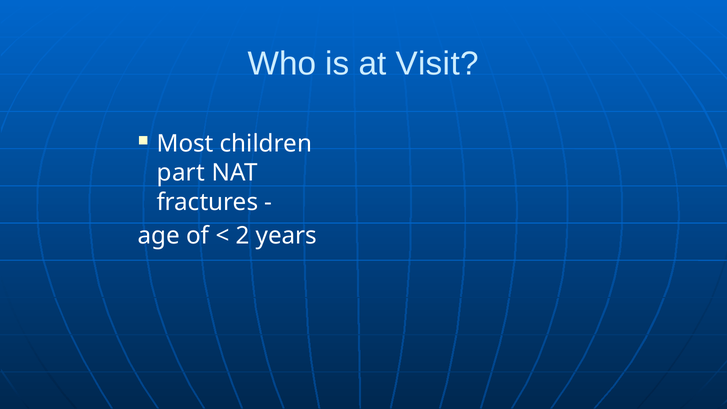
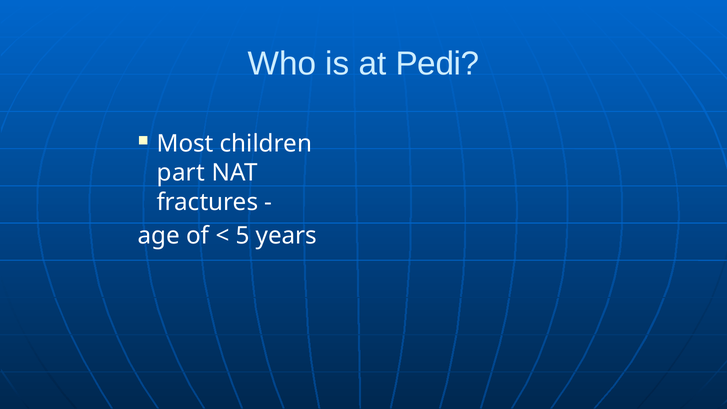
Visit: Visit -> Pedi (437, 64)
2: 2 -> 5 (243, 236)
